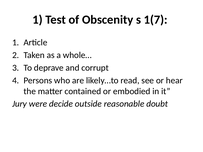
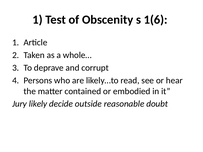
1(7: 1(7 -> 1(6 (156, 20)
were: were -> likely (38, 104)
